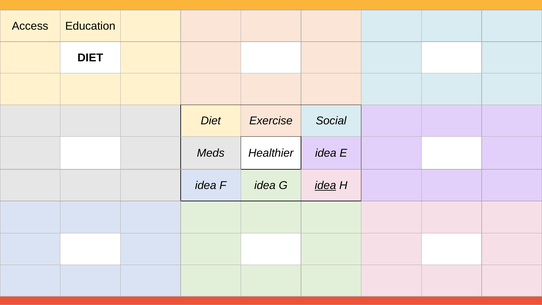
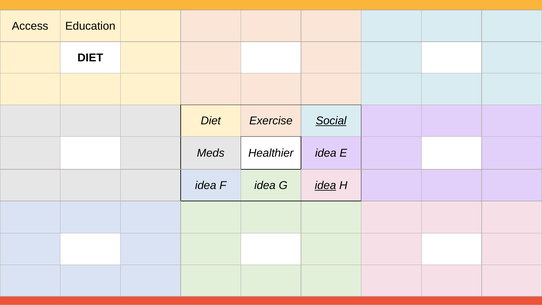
Social underline: none -> present (331, 121)
